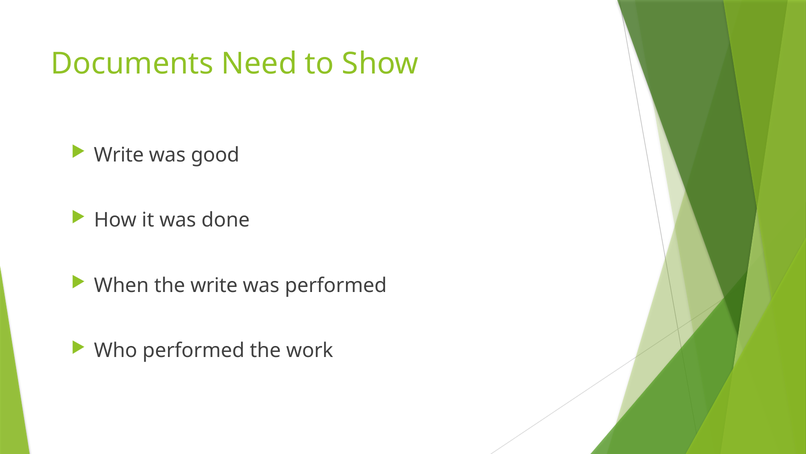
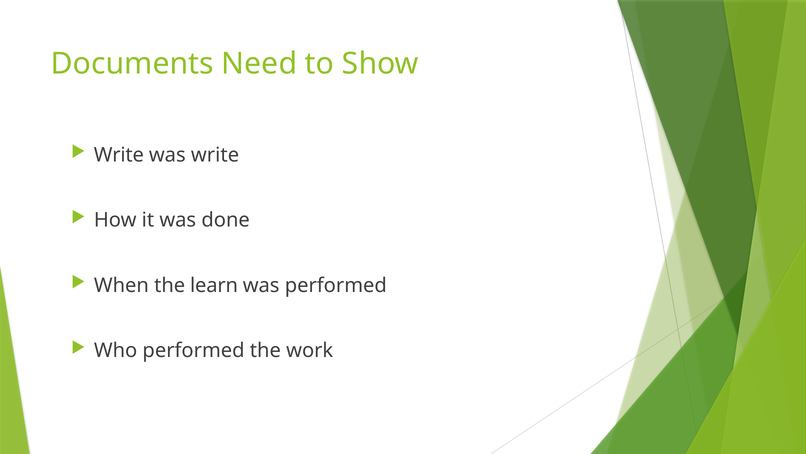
was good: good -> write (215, 155)
the write: write -> learn (214, 285)
